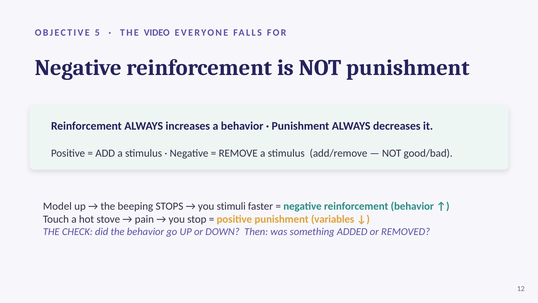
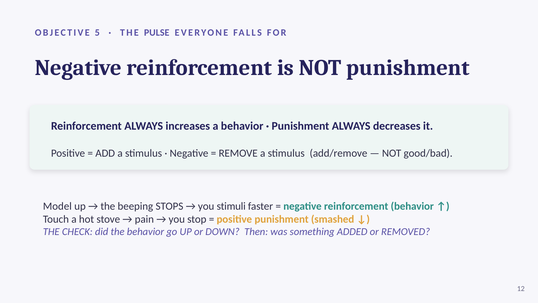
VIDEO: VIDEO -> PULSE (157, 33)
variables: variables -> smashed (333, 219)
